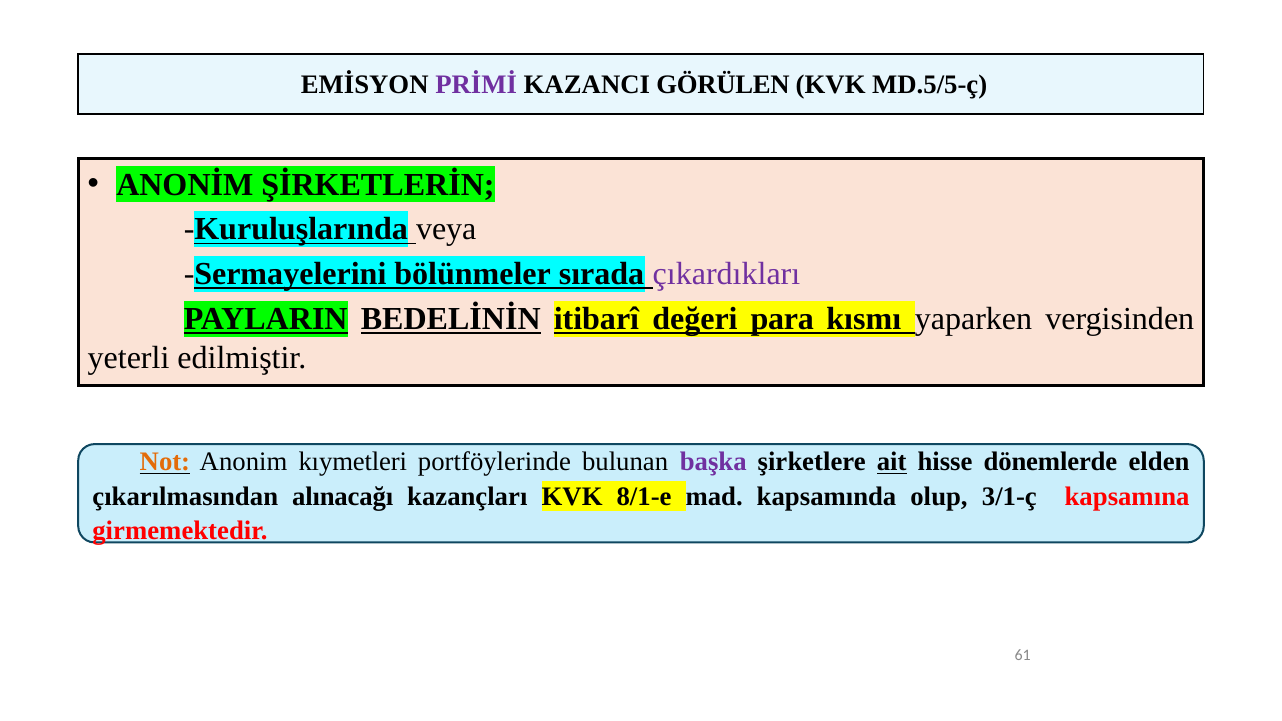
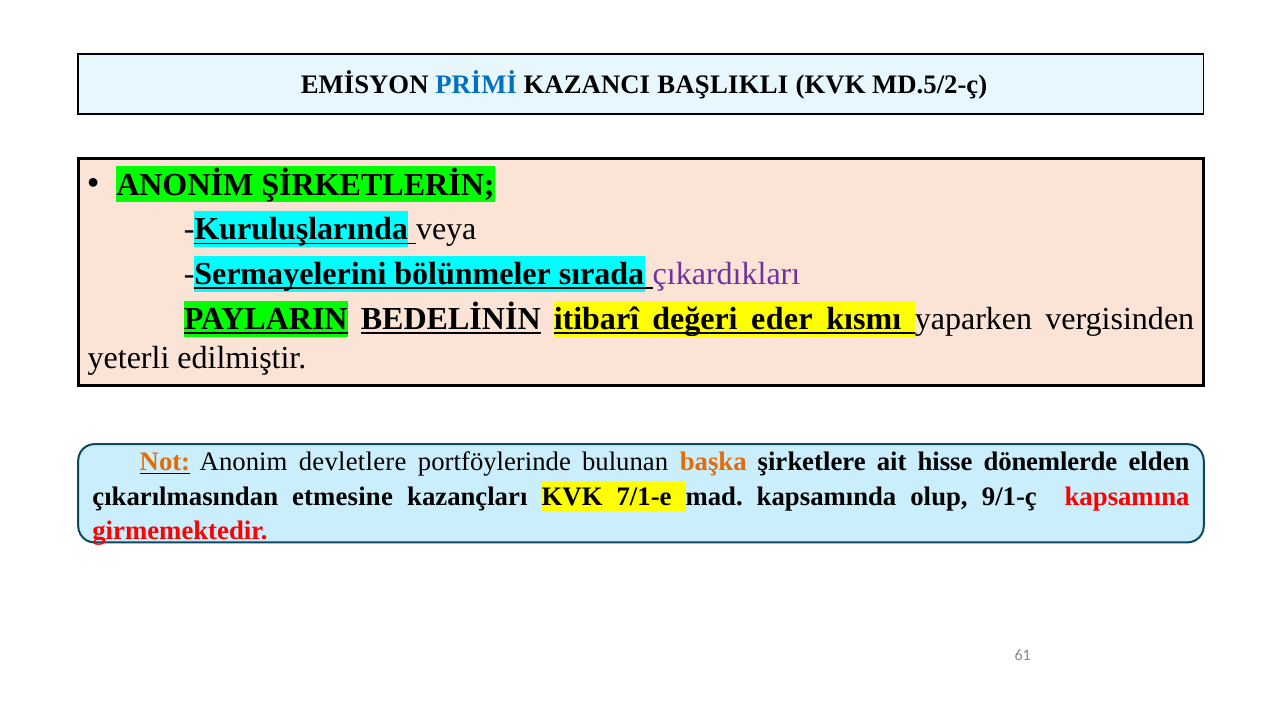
PRİMİ colour: purple -> blue (476, 85)
GÖRÜLEN: GÖRÜLEN -> BAŞLIKLI (723, 85)
MD.5/5-ç: MD.5/5-ç -> MD.5/2-ç (930, 85)
para: para -> eder (782, 319)
kıymetleri: kıymetleri -> devletlere (353, 462)
başka colour: purple -> orange (713, 462)
ait underline: present -> none (892, 462)
alınacağı: alınacağı -> etmesine (342, 496)
8/1-e: 8/1-e -> 7/1-e (644, 496)
3/1-ç: 3/1-ç -> 9/1-ç (1009, 496)
